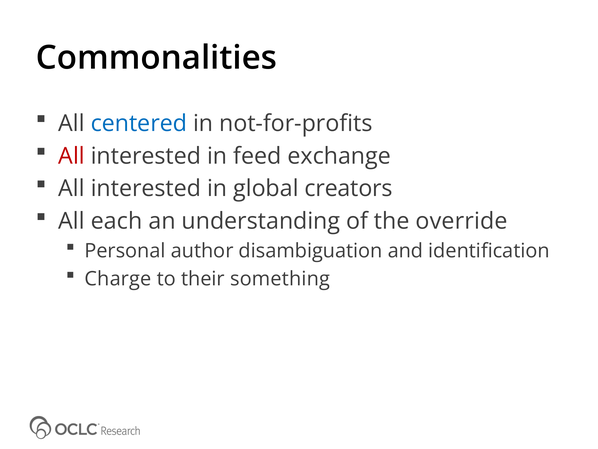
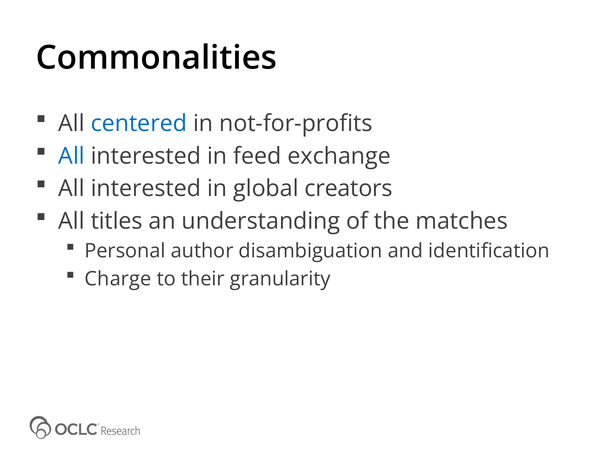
All colour: red -> blue (72, 156)
each: each -> titles (117, 221)
override: override -> matches (462, 221)
something: something -> granularity (280, 279)
